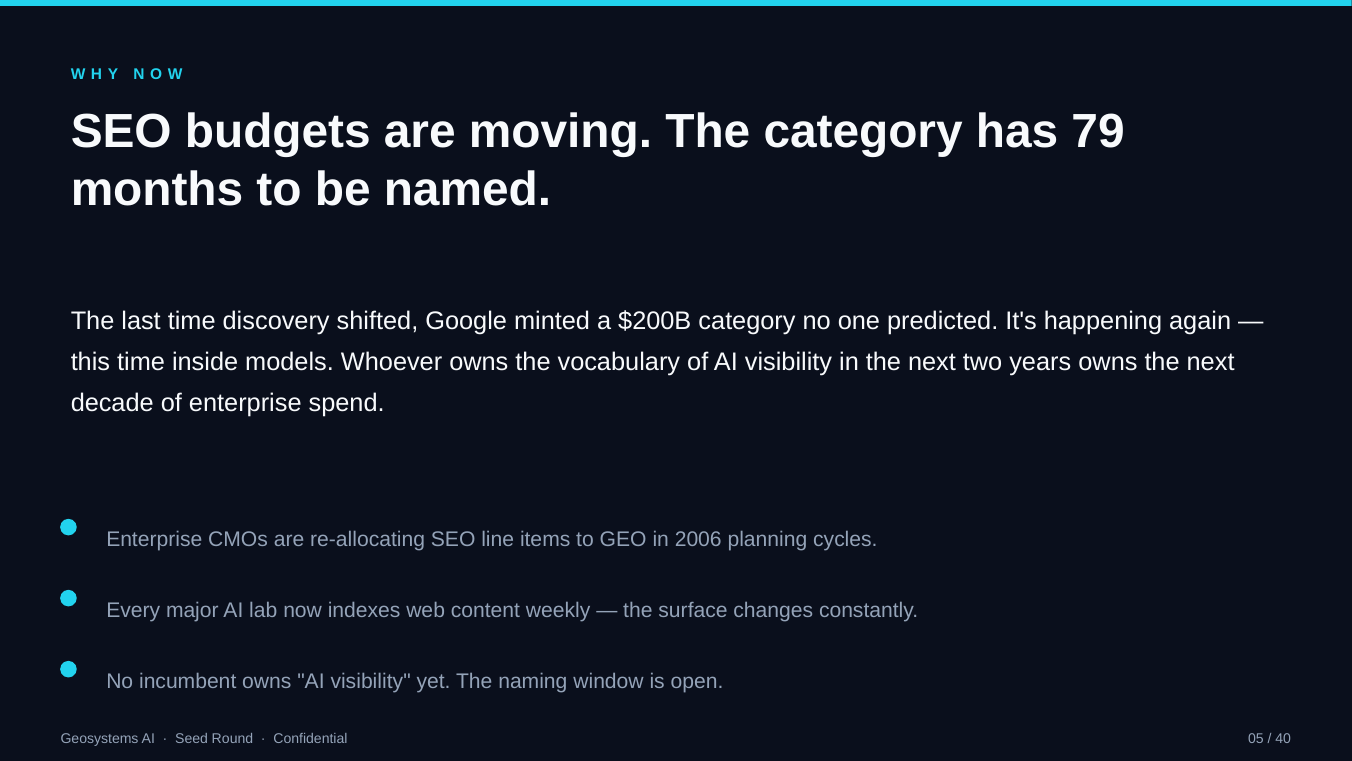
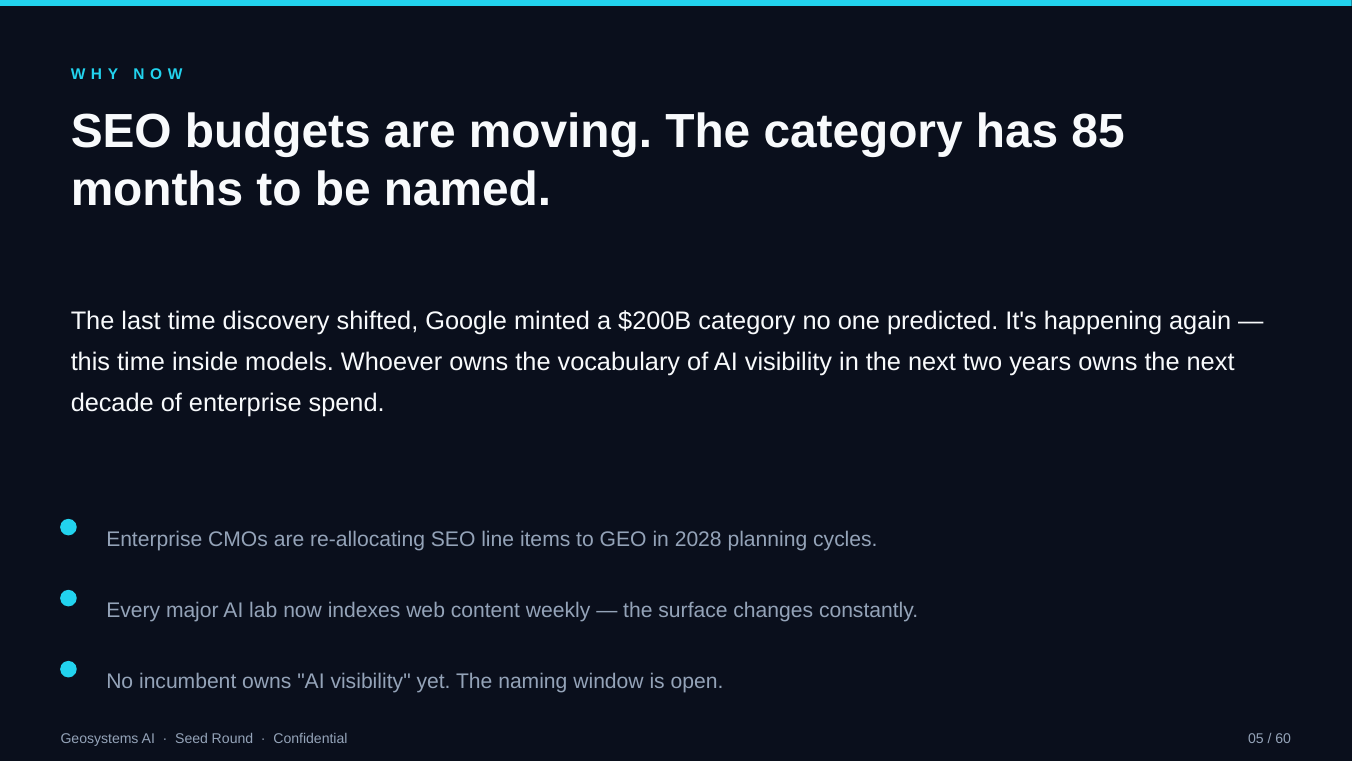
79: 79 -> 85 (1098, 132)
2006: 2006 -> 2028 (698, 539)
40: 40 -> 60 (1283, 738)
